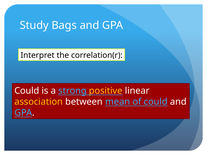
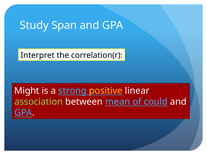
Bags: Bags -> Span (64, 25)
Could: Could -> Might (27, 91)
association colour: yellow -> light green (39, 102)
